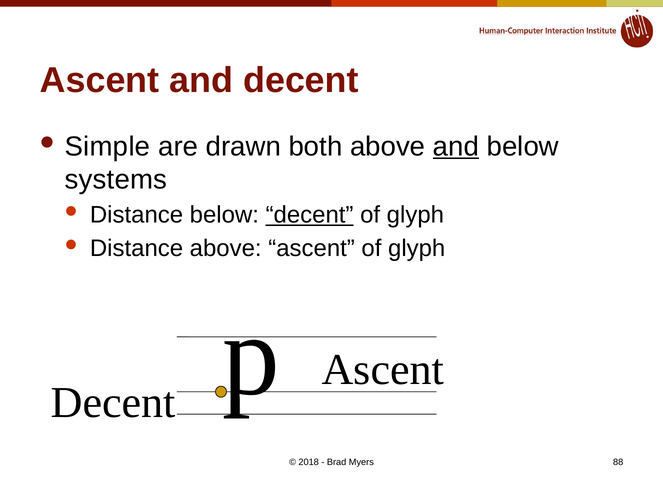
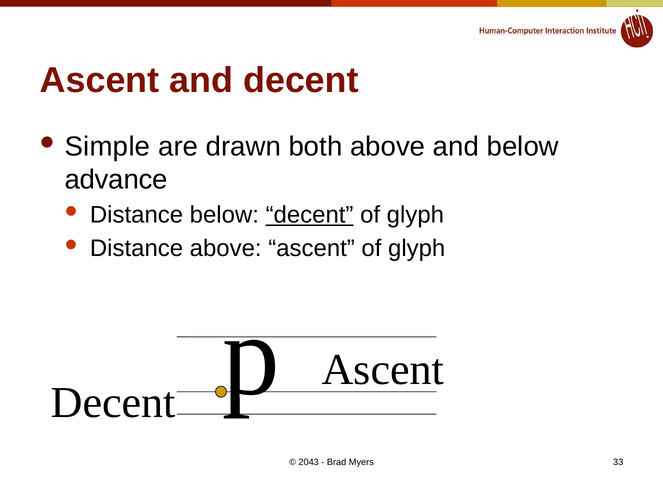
and underline: present -> none (456, 146)
systems: systems -> advance (116, 180)
2018: 2018 -> 2043 (309, 463)
88: 88 -> 33 (618, 463)
